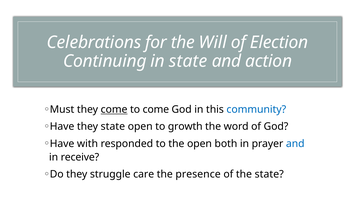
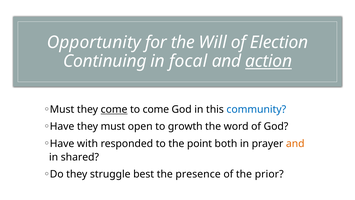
Celebrations: Celebrations -> Opportunity (94, 42)
in state: state -> focal (188, 61)
action underline: none -> present (269, 61)
they state: state -> must (113, 126)
the open: open -> point (200, 143)
and colour: blue -> orange (295, 143)
receive: receive -> shared (80, 157)
care: care -> best (144, 174)
the state: state -> prior (269, 174)
